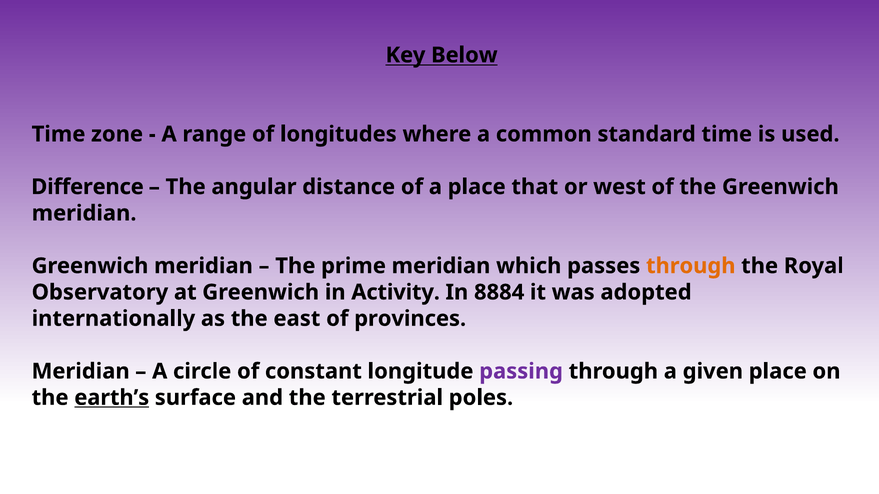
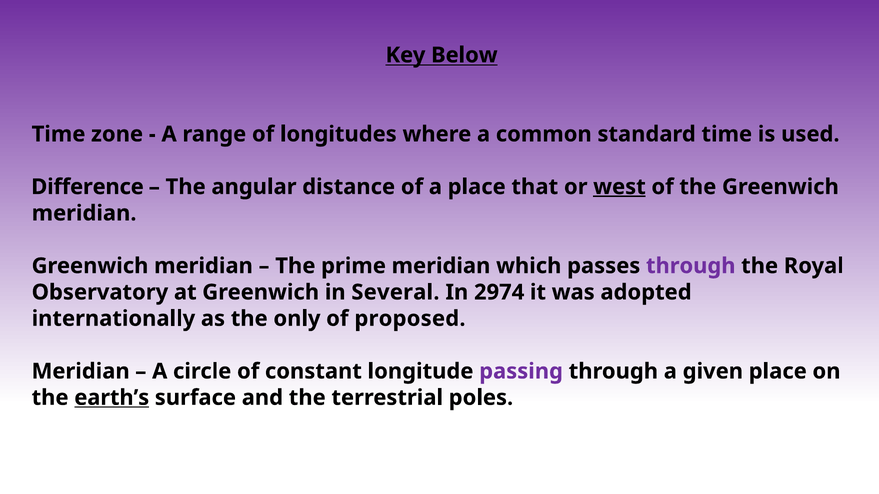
west underline: none -> present (619, 187)
through colour: orange -> purple (691, 266)
Activity: Activity -> Several (395, 292)
8884: 8884 -> 2974 (499, 292)
east: east -> only (297, 319)
provinces: provinces -> proposed (410, 319)
